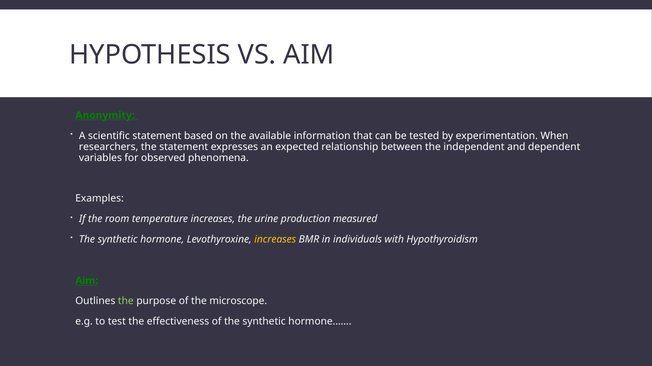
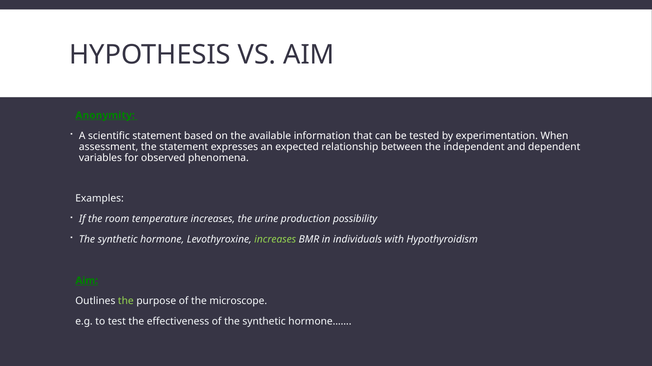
researchers: researchers -> assessment (109, 147)
measured: measured -> possibility (355, 220)
increases colour: yellow -> light green (275, 240)
